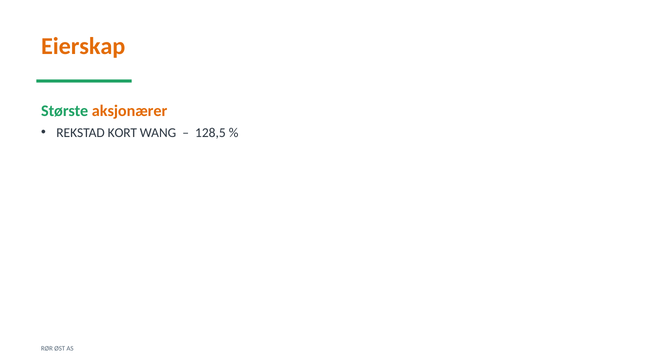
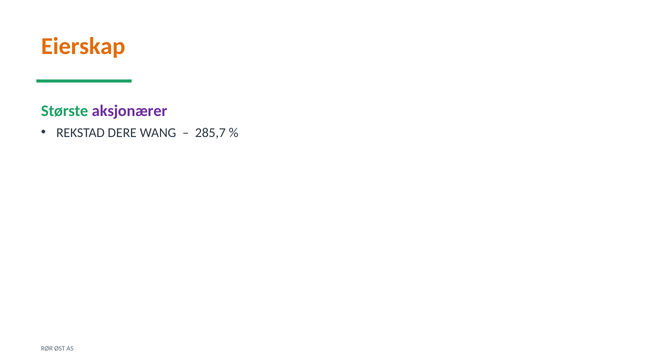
aksjonærer colour: orange -> purple (130, 111)
KORT: KORT -> DERE (122, 133)
128,5: 128,5 -> 285,7 (210, 133)
